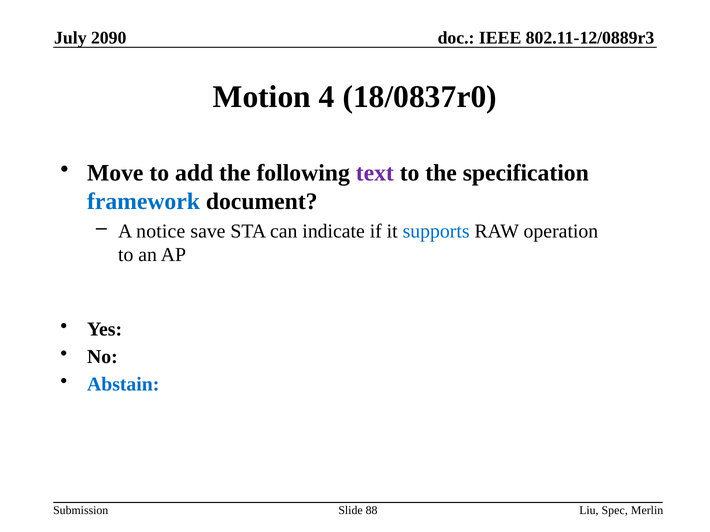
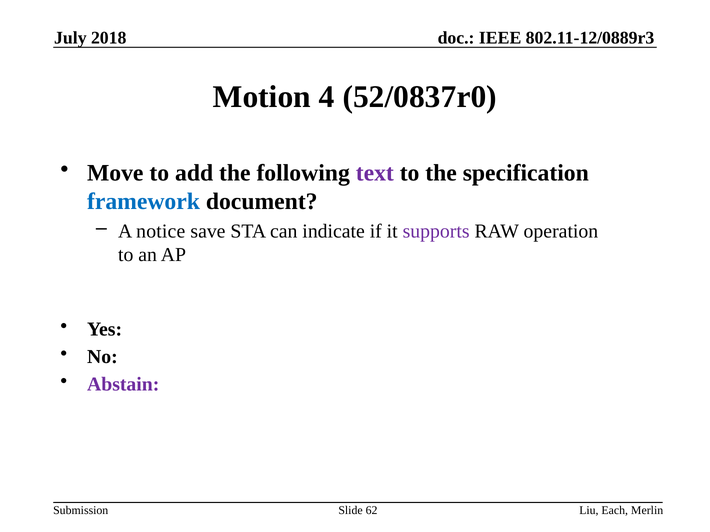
2090: 2090 -> 2018 (109, 38)
18/0837r0: 18/0837r0 -> 52/0837r0 (420, 97)
supports colour: blue -> purple (436, 231)
Abstain colour: blue -> purple (123, 385)
Spec: Spec -> Each (615, 511)
88: 88 -> 62 (372, 511)
